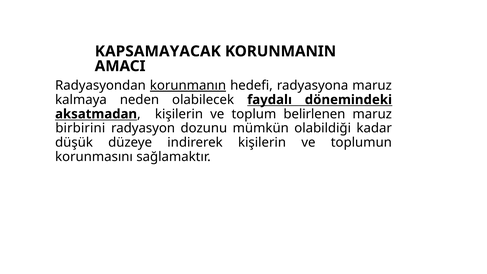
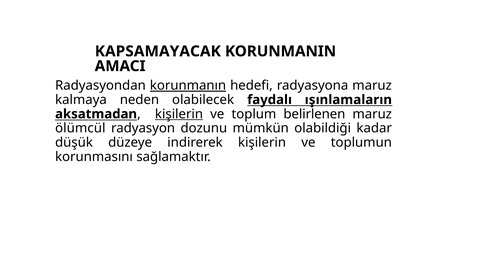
dönemindeki: dönemindeki -> ışınlamaların (348, 100)
kişilerin underline: none -> present (179, 114)
birbirini: birbirini -> ölümcül (80, 128)
